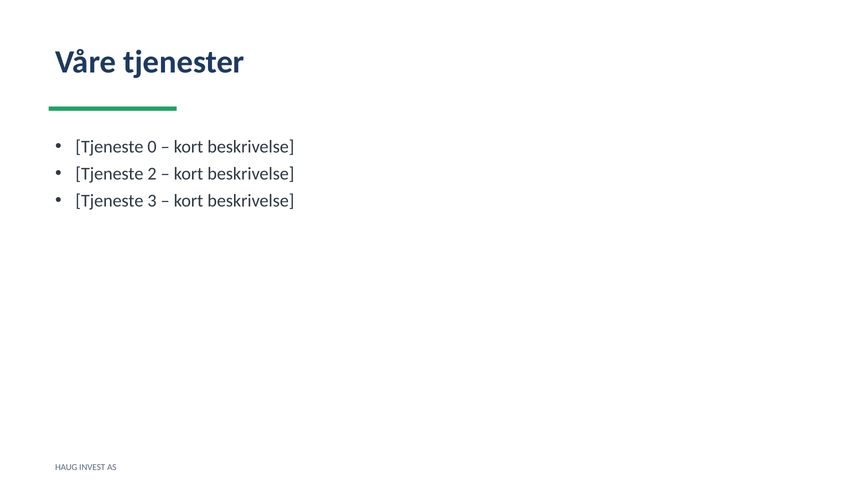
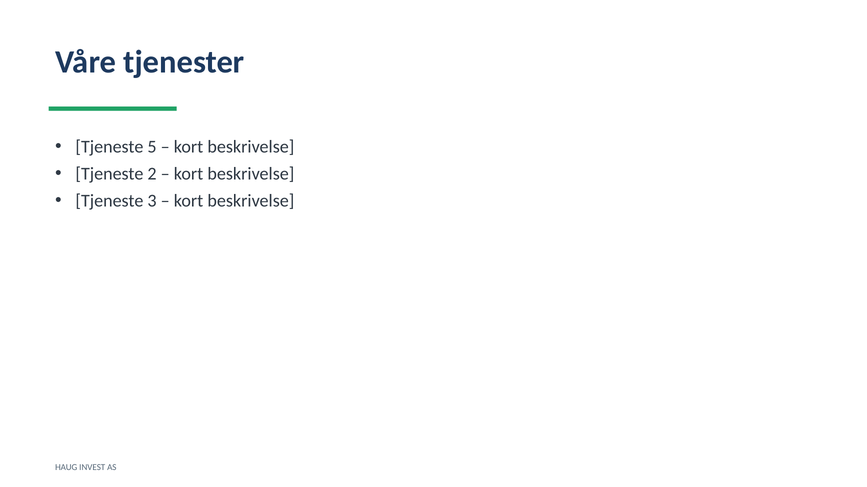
0: 0 -> 5 (152, 147)
